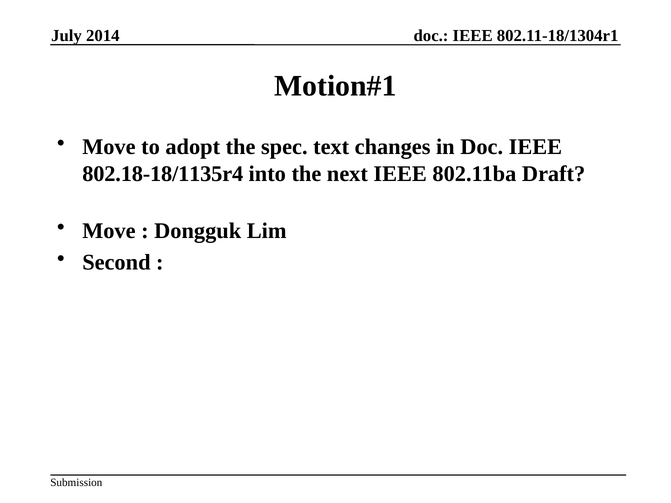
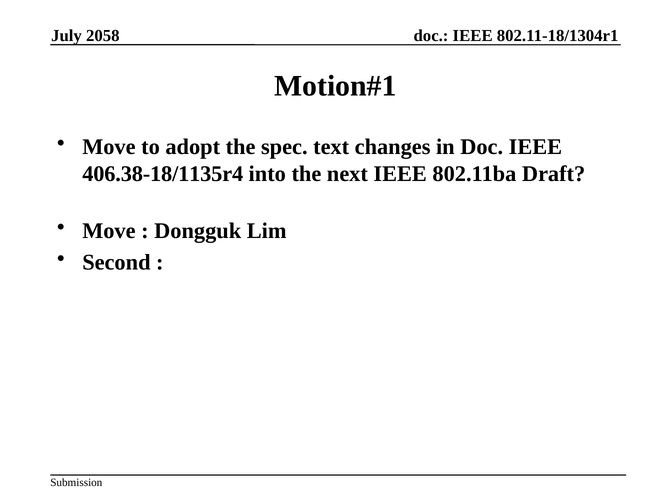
2014: 2014 -> 2058 (103, 36)
802.18-18/1135r4: 802.18-18/1135r4 -> 406.38-18/1135r4 (163, 174)
